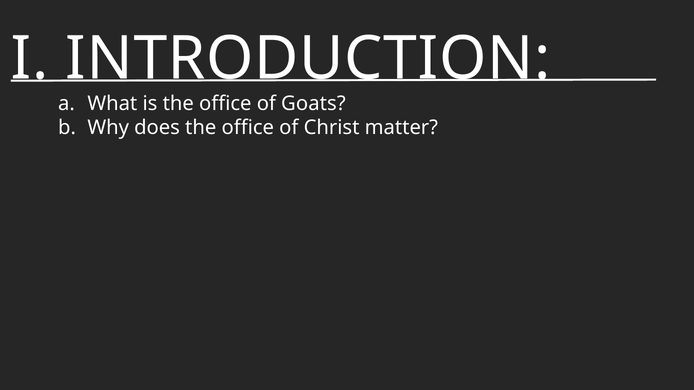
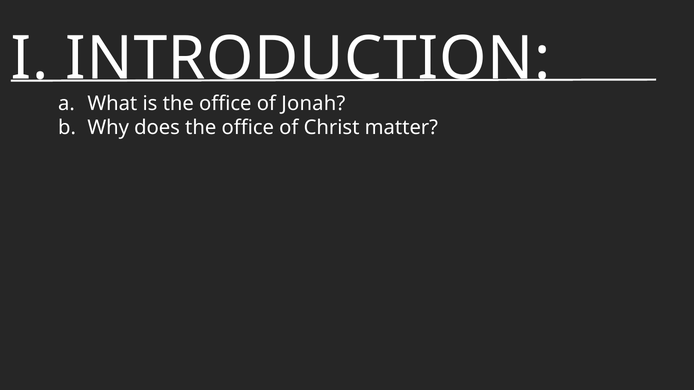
Goats: Goats -> Jonah (313, 103)
